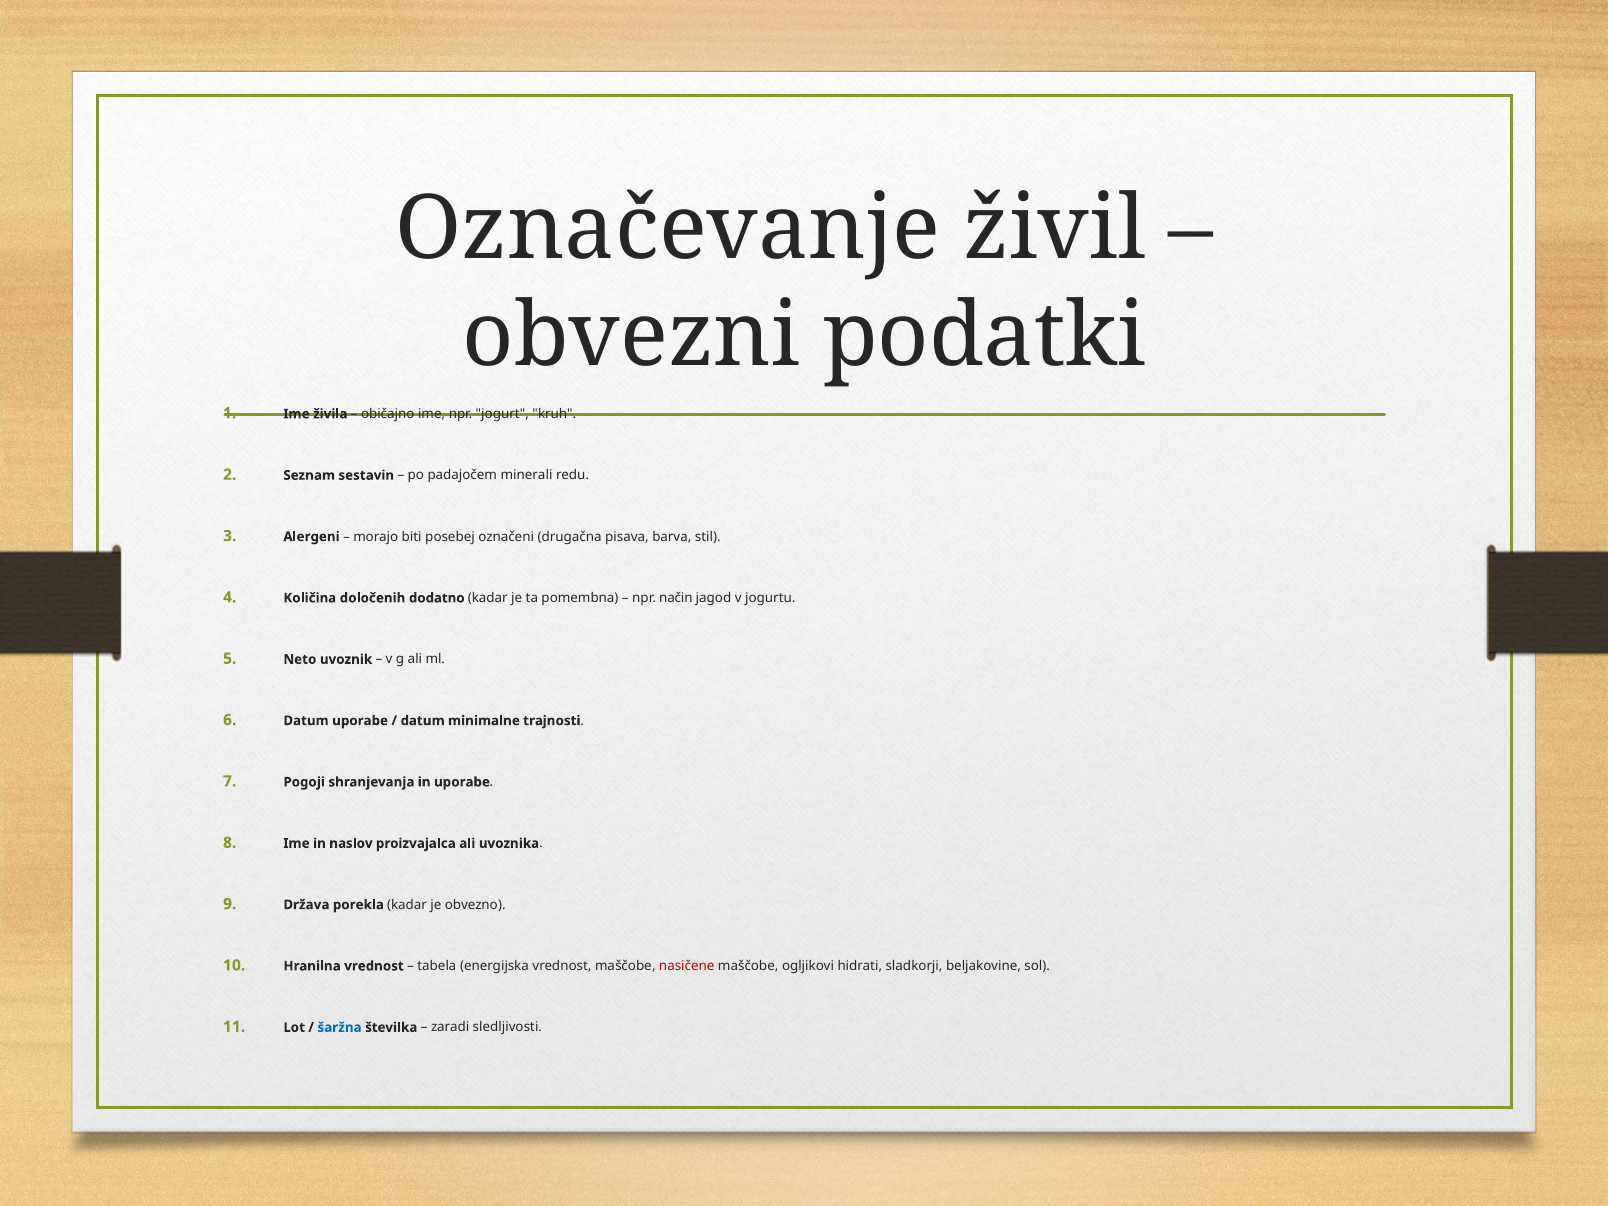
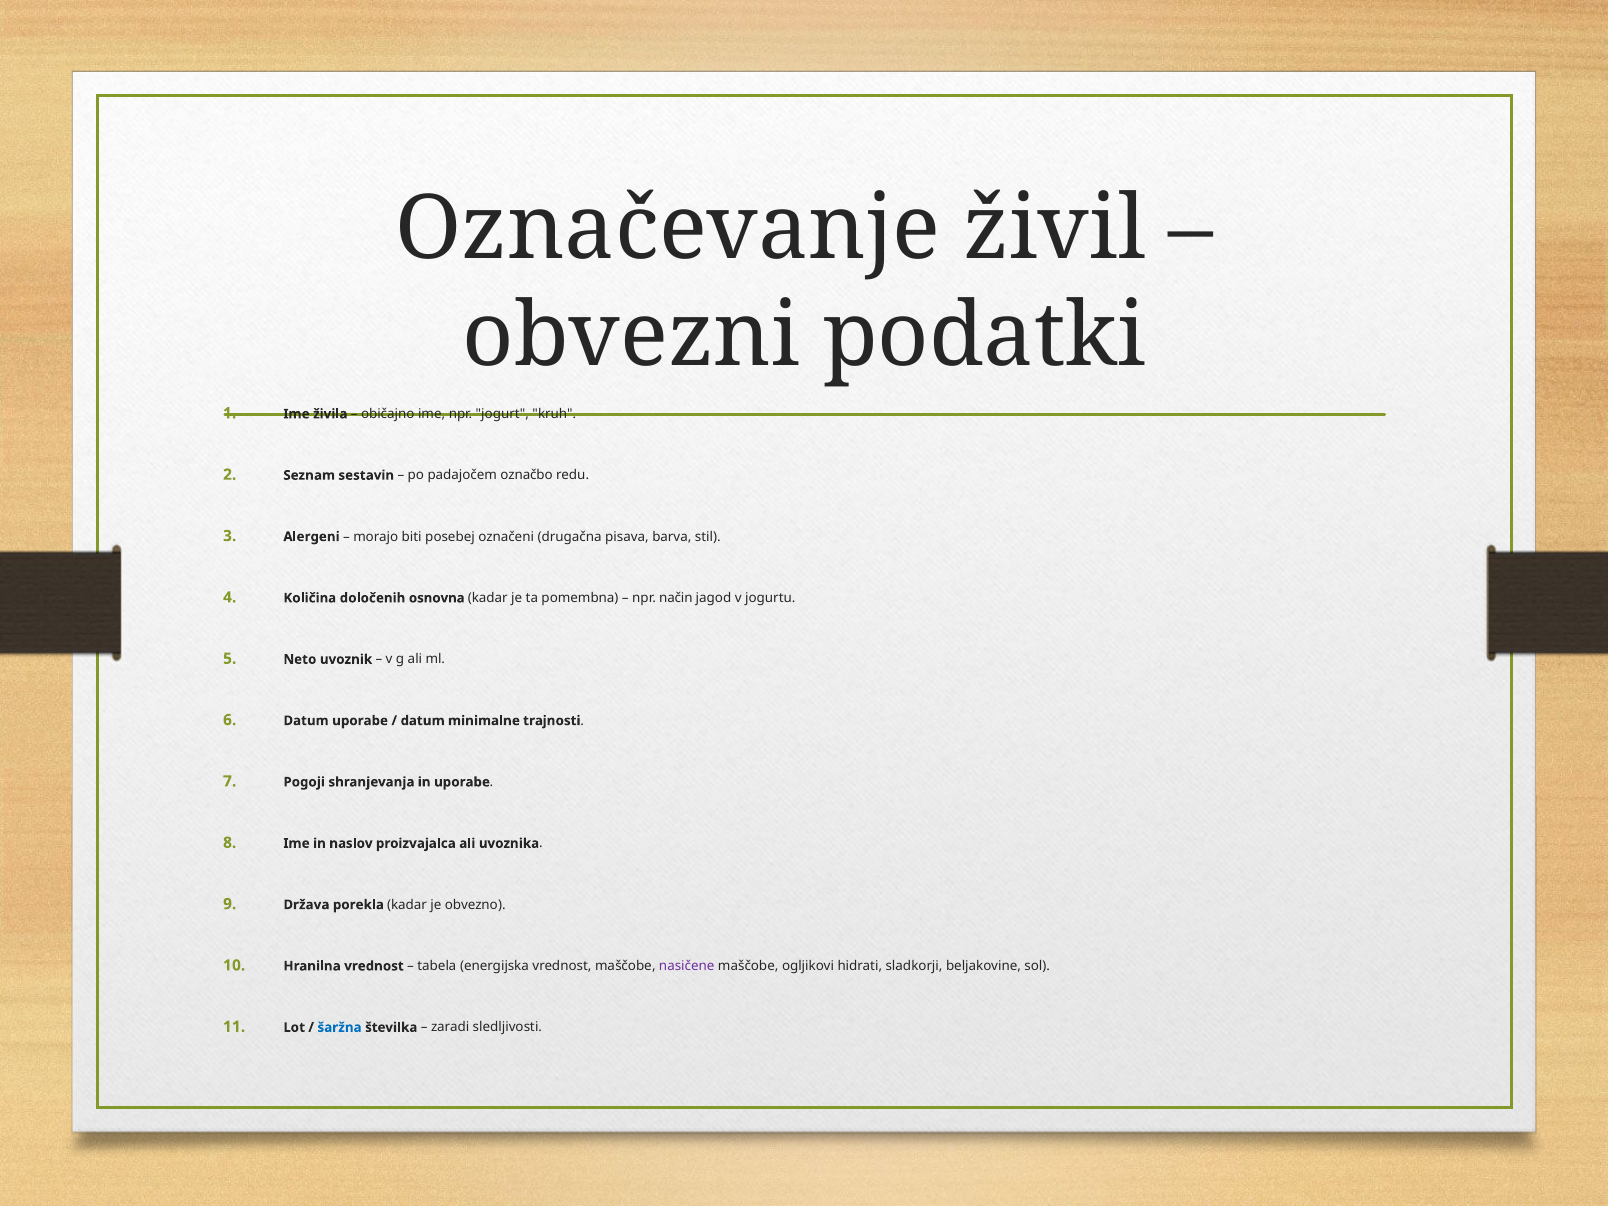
minerali: minerali -> označbo (527, 475)
dodatno: dodatno -> osnovna (437, 598)
nasičene colour: red -> purple (687, 966)
